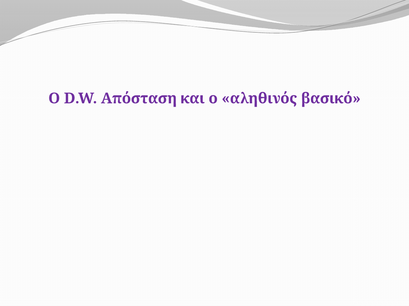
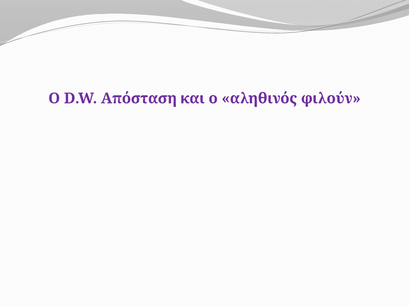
βασικό: βασικό -> φιλούν (331, 99)
